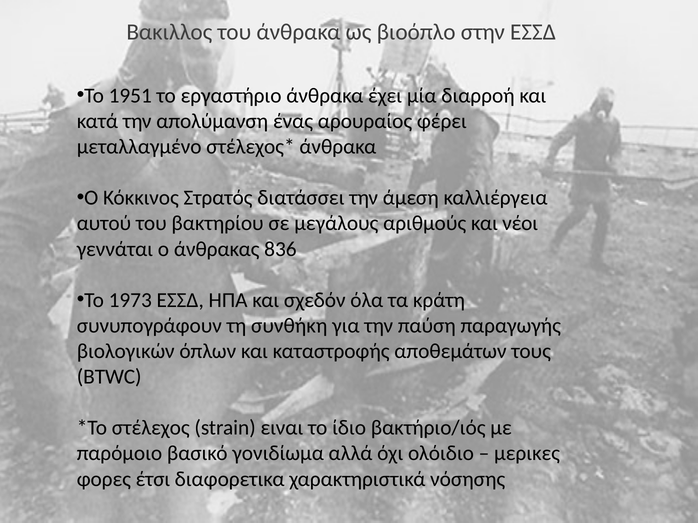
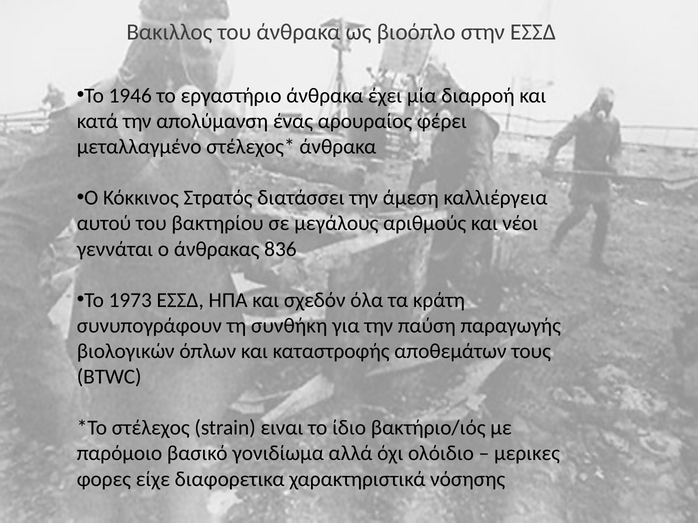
1951: 1951 -> 1946 (130, 96)
έτσι: έτσι -> είχε (153, 479)
